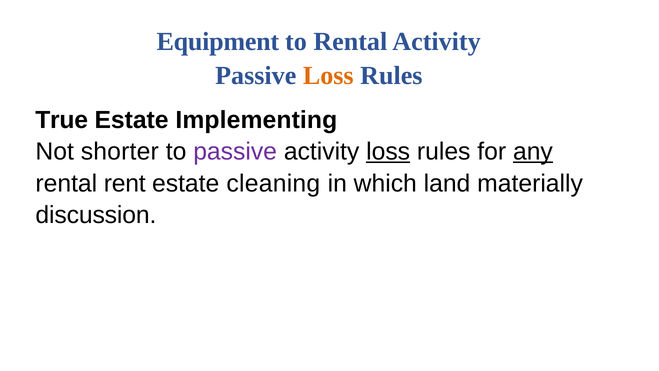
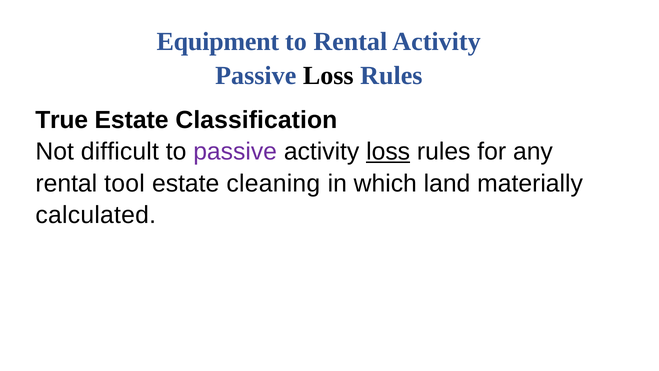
Loss colour: orange -> black (328, 75)
Implementing: Implementing -> Classification (256, 120)
shorter: shorter -> difficult (120, 152)
any underline: present -> none (533, 152)
rent: rent -> tool (124, 183)
discussion: discussion -> calculated (96, 215)
